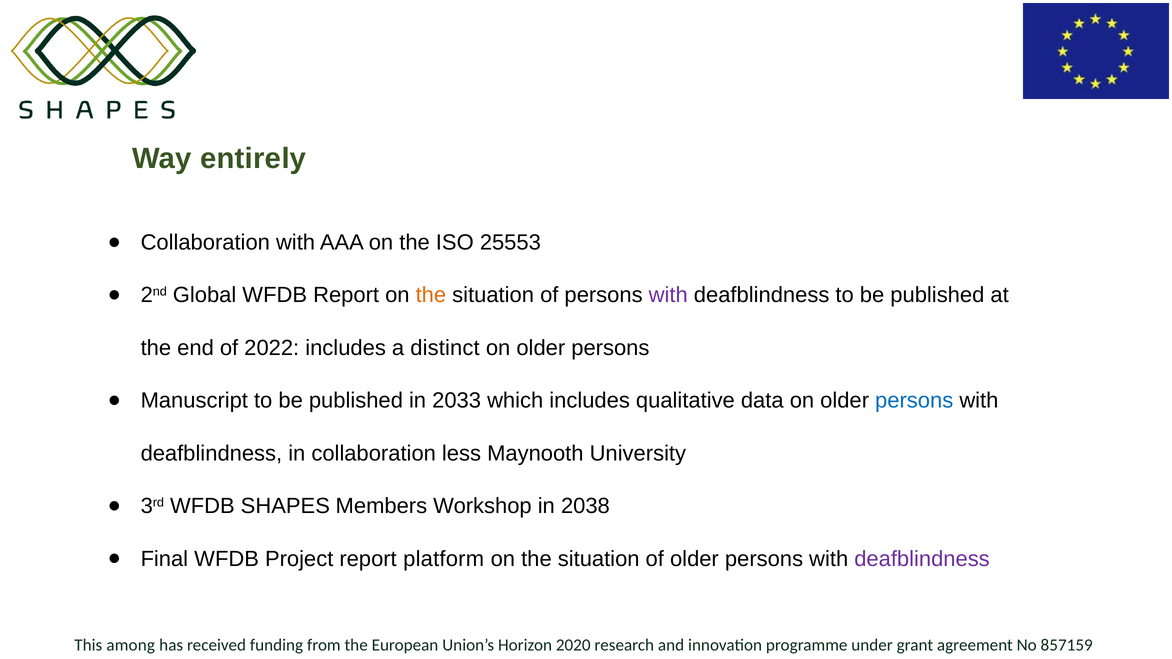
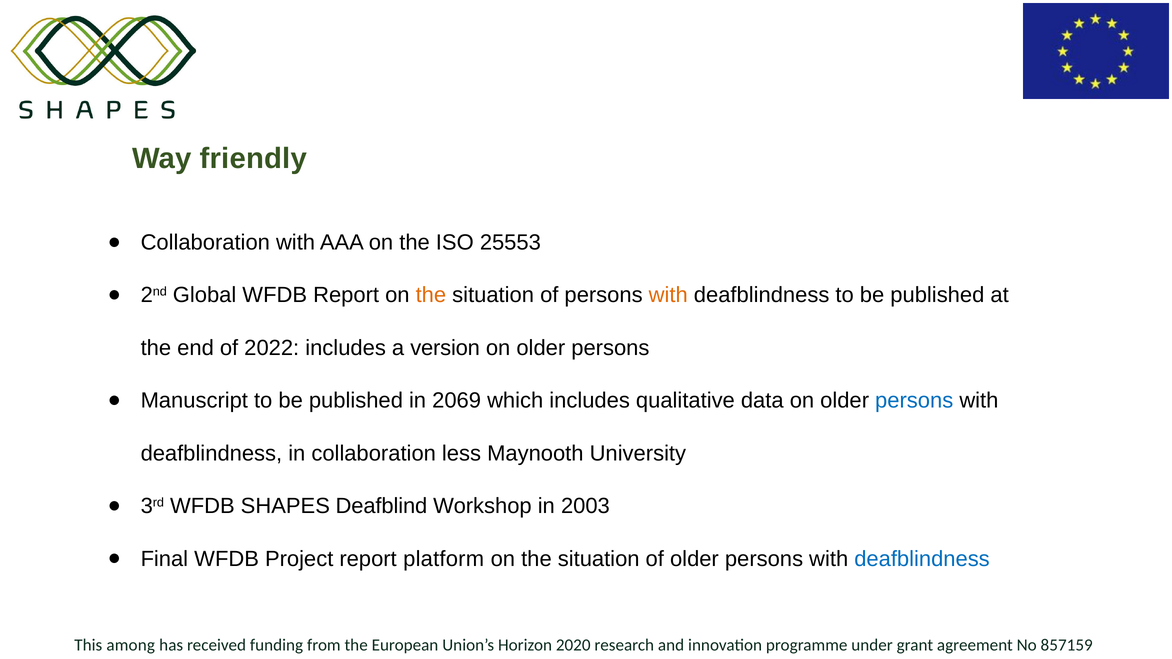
entirely: entirely -> friendly (253, 159)
with colour: purple -> orange (668, 295)
distinct: distinct -> version (445, 348)
2033: 2033 -> 2069 (457, 401)
Members: Members -> Deafblind (381, 506)
2038: 2038 -> 2003 (585, 506)
deafblindness colour: purple -> blue (922, 559)
